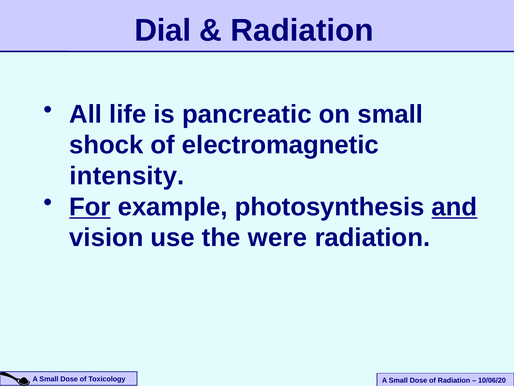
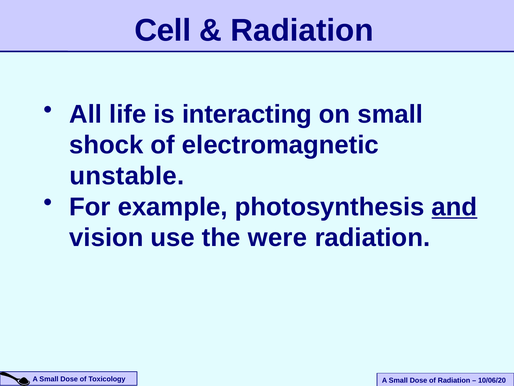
Dial: Dial -> Cell (163, 30)
pancreatic: pancreatic -> interacting (247, 114)
intensity: intensity -> unstable (127, 176)
For underline: present -> none (90, 207)
